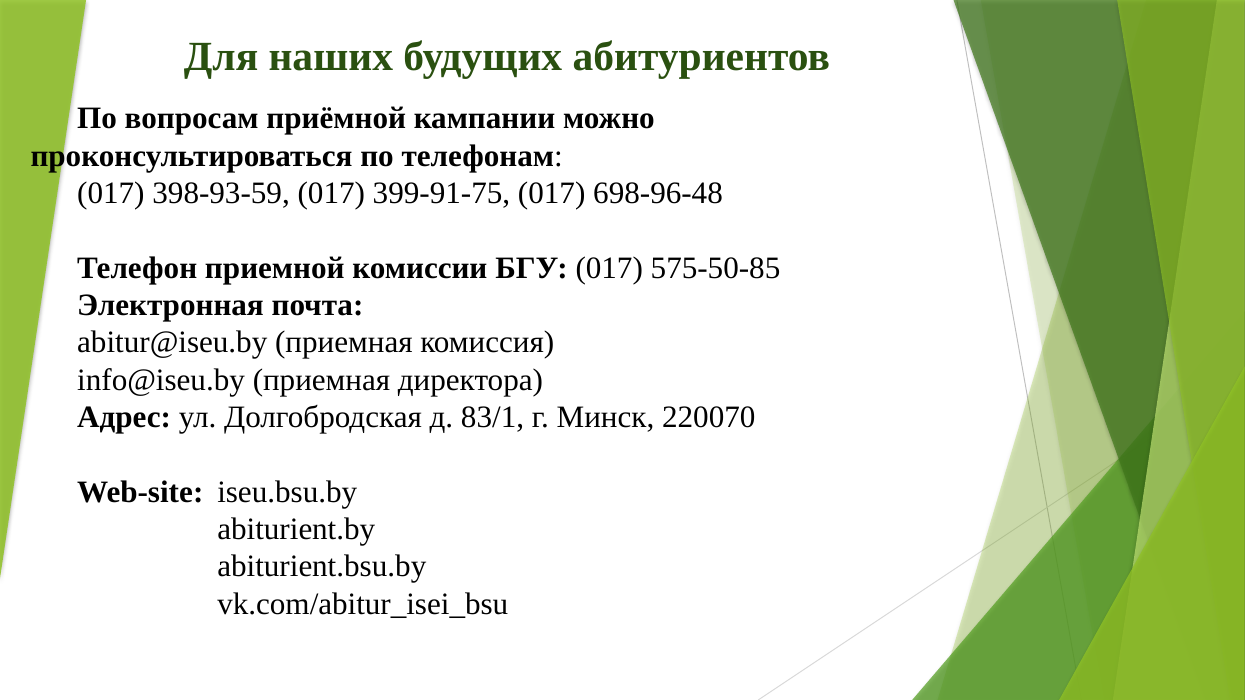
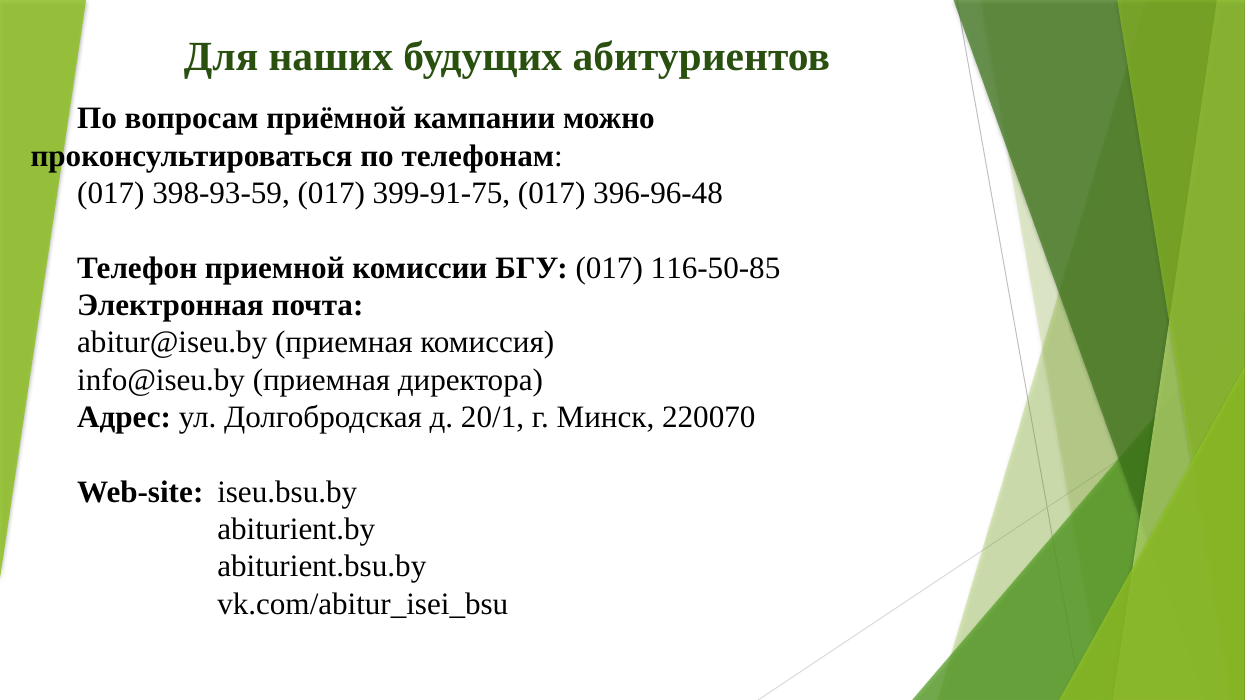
698-96-48: 698-96-48 -> 396-96-48 (658, 193)
575-50-85: 575-50-85 -> 116-50-85 (716, 268)
83/1: 83/1 -> 20/1 (493, 418)
